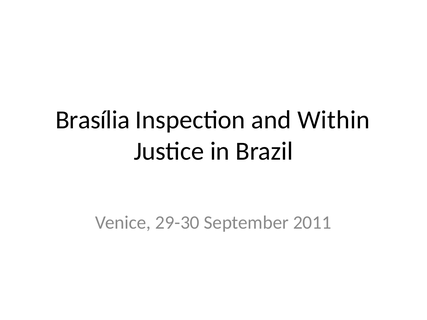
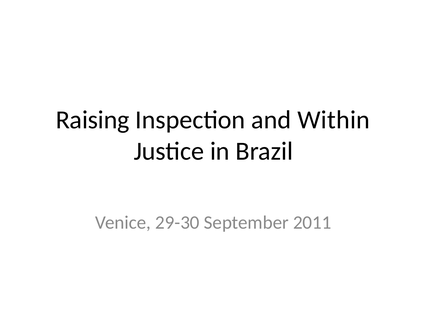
Brasília: Brasília -> Raising (93, 120)
